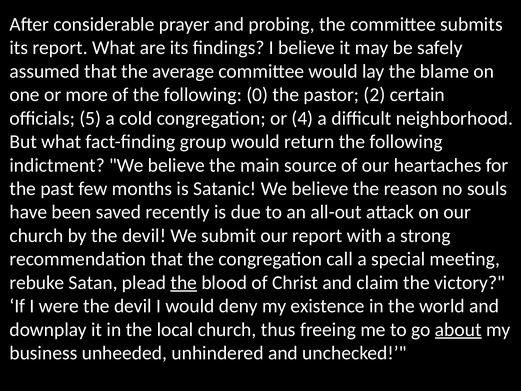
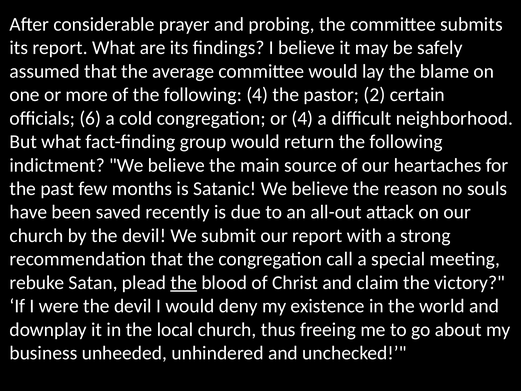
following 0: 0 -> 4 (257, 95)
5: 5 -> 6 (90, 118)
about underline: present -> none (458, 329)
